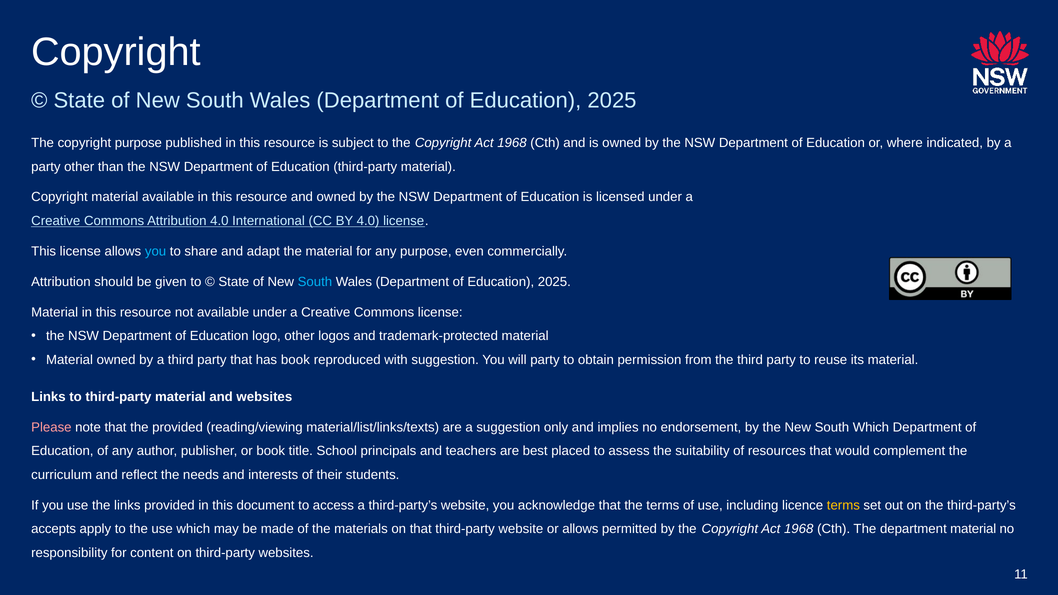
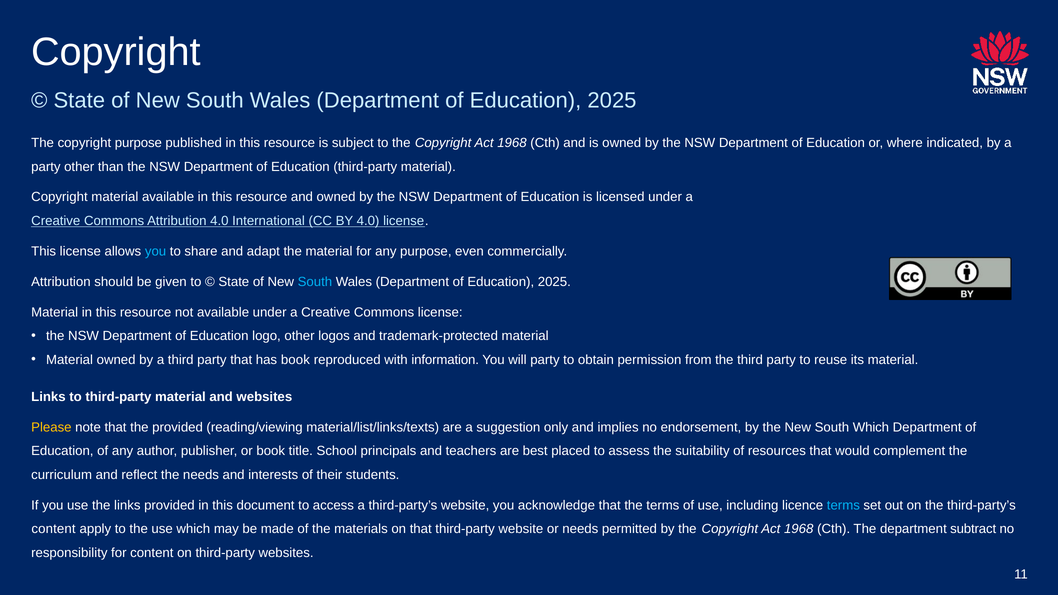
with suggestion: suggestion -> information (445, 360)
Please colour: pink -> yellow (51, 427)
terms colour: yellow -> light blue (843, 505)
accepts: accepts -> content (54, 529)
or allows: allows -> needs (580, 529)
department material: material -> subtract (973, 529)
